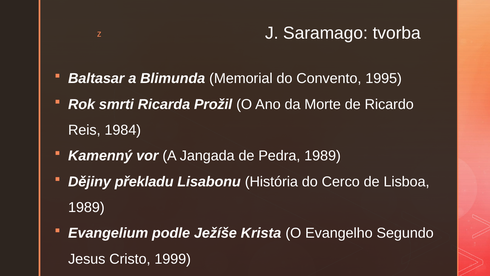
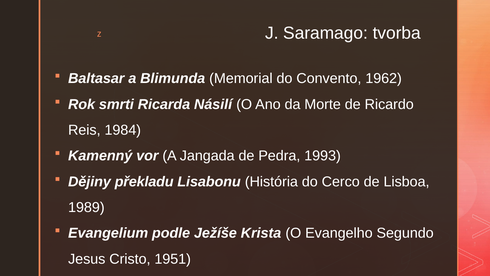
1995: 1995 -> 1962 (384, 78)
Prožil: Prožil -> Násilí (213, 104)
Pedra 1989: 1989 -> 1993 (323, 156)
1999: 1999 -> 1951 (173, 259)
